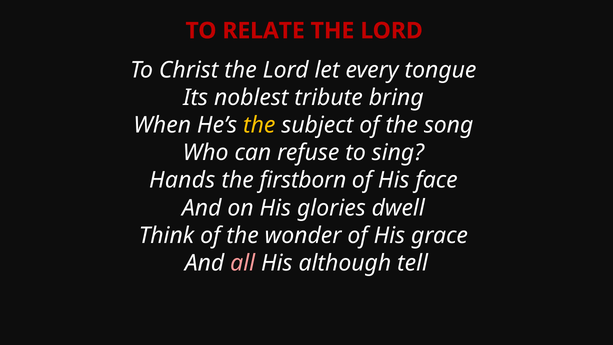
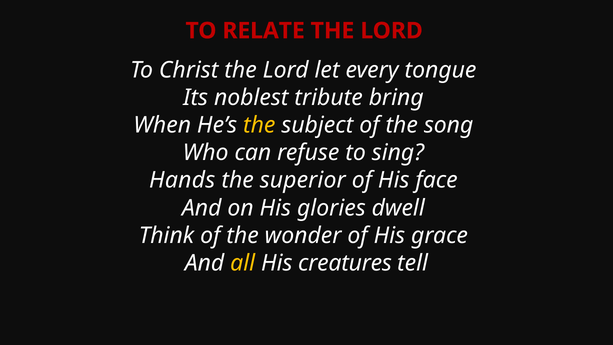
firstborn: firstborn -> superior (303, 180)
all colour: pink -> yellow (243, 263)
although: although -> creatures (345, 263)
